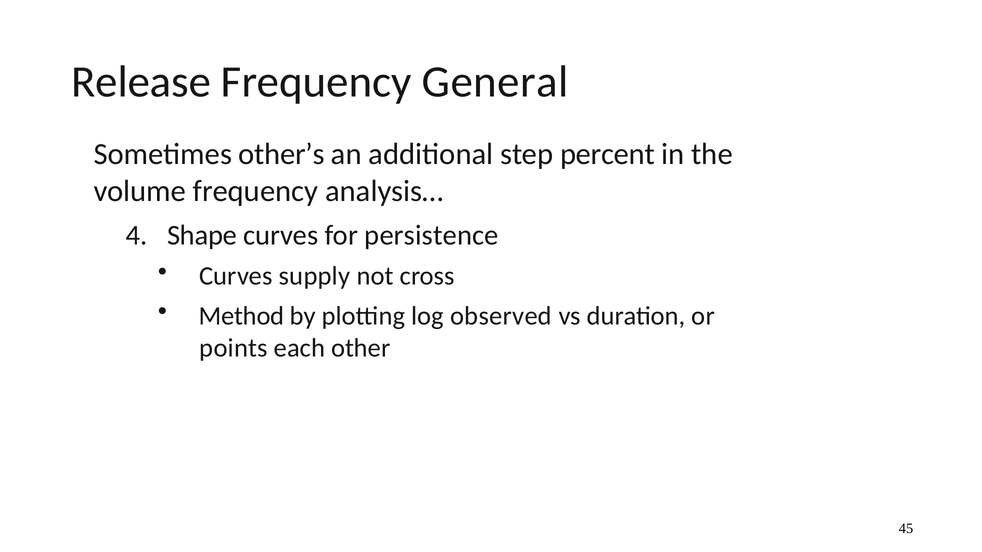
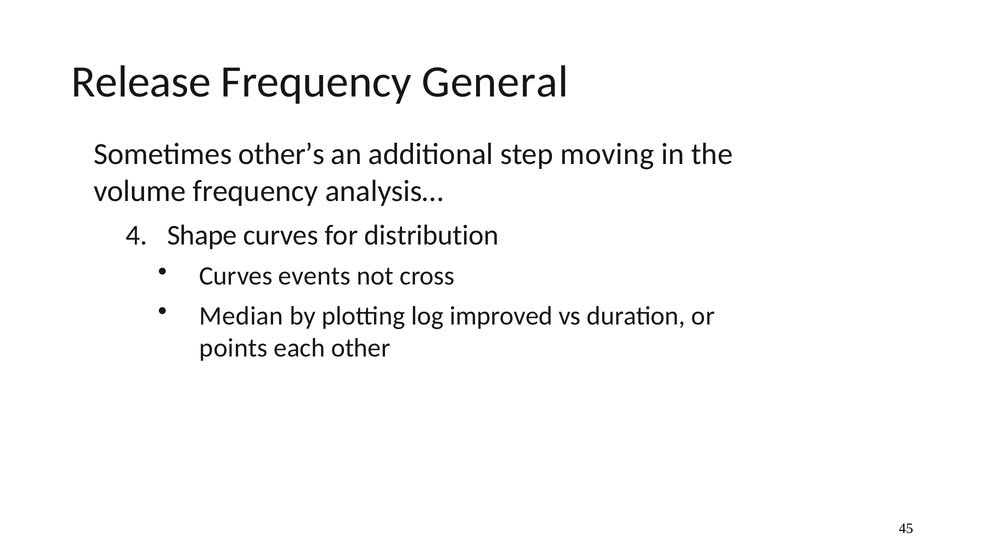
percent: percent -> moving (607, 154)
persistence: persistence -> distribution (432, 235)
supply: supply -> events (315, 276)
Method: Method -> Median (241, 316)
observed: observed -> improved (501, 316)
